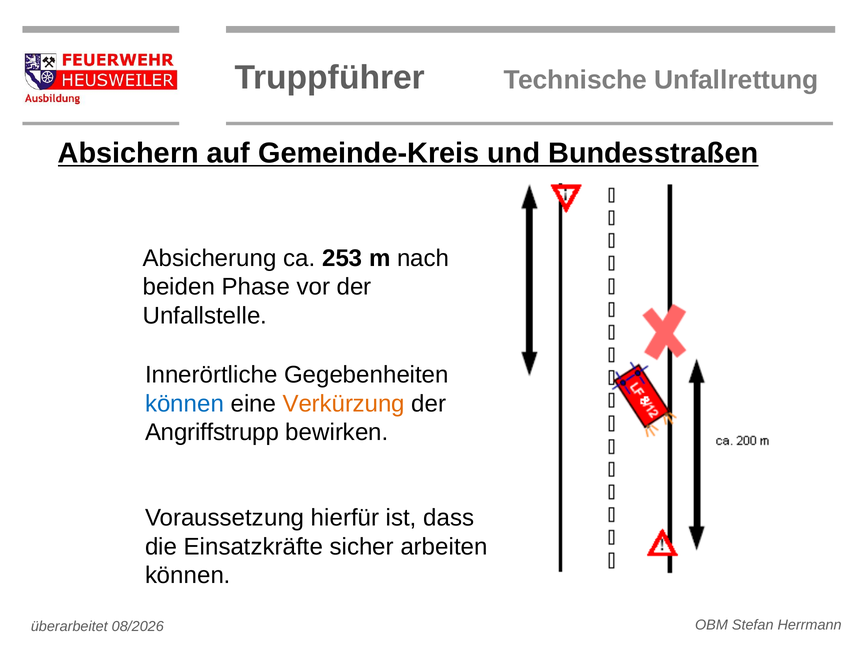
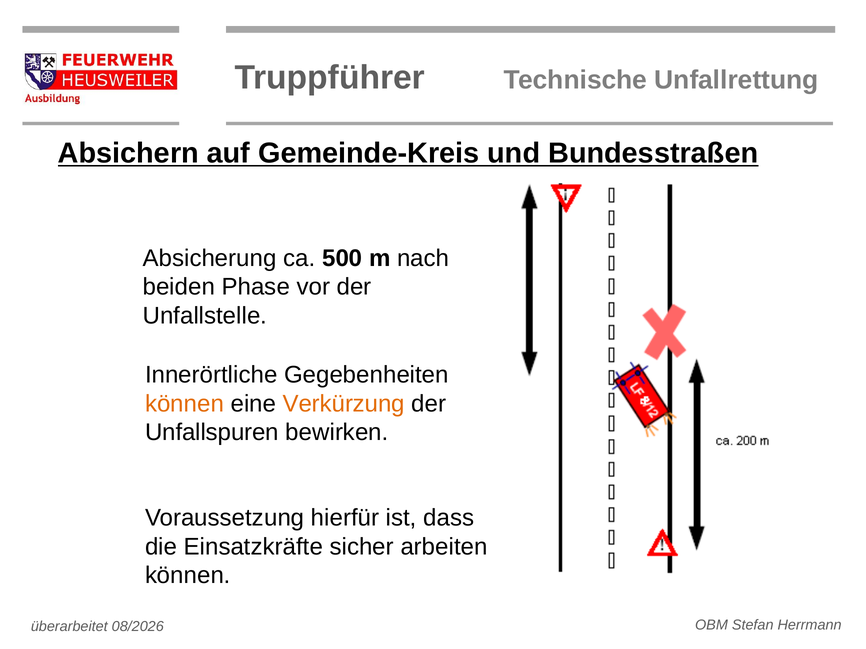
253: 253 -> 500 (342, 258)
können colour: blue -> orange (184, 404)
Angriffstrupp: Angriffstrupp -> Unfallspuren (212, 433)
